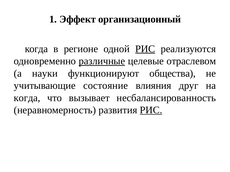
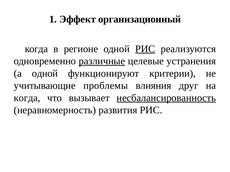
отраслевом: отраслевом -> устранения (191, 61)
а науки: науки -> одной (45, 74)
общества: общества -> критерии (173, 74)
состояние: состояние -> проблемы (106, 86)
несбалансированность underline: none -> present (166, 98)
РИС underline: present -> none (151, 110)
